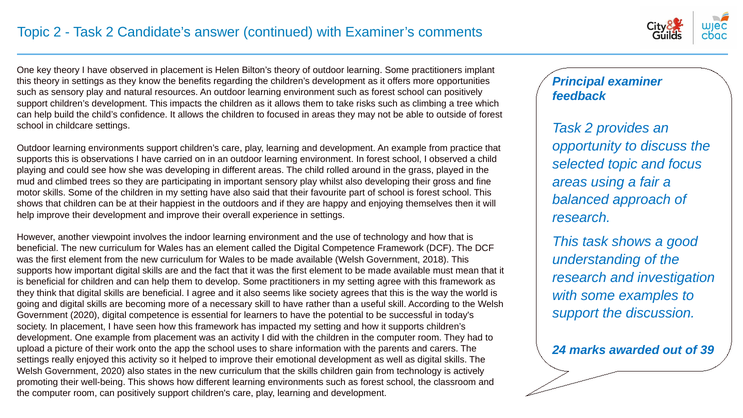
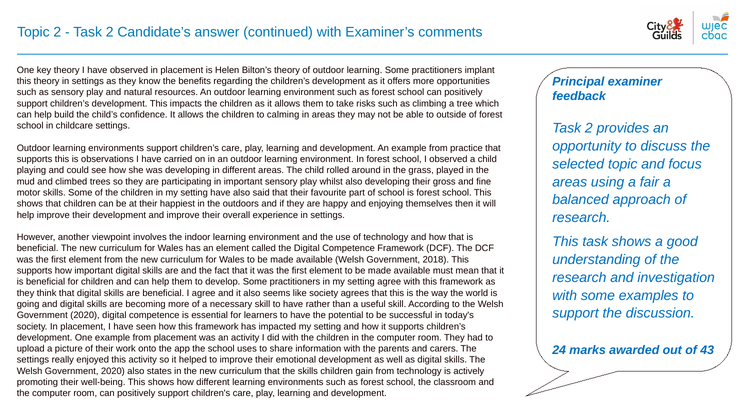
focused: focused -> calming (283, 115)
39: 39 -> 43 (707, 350)
